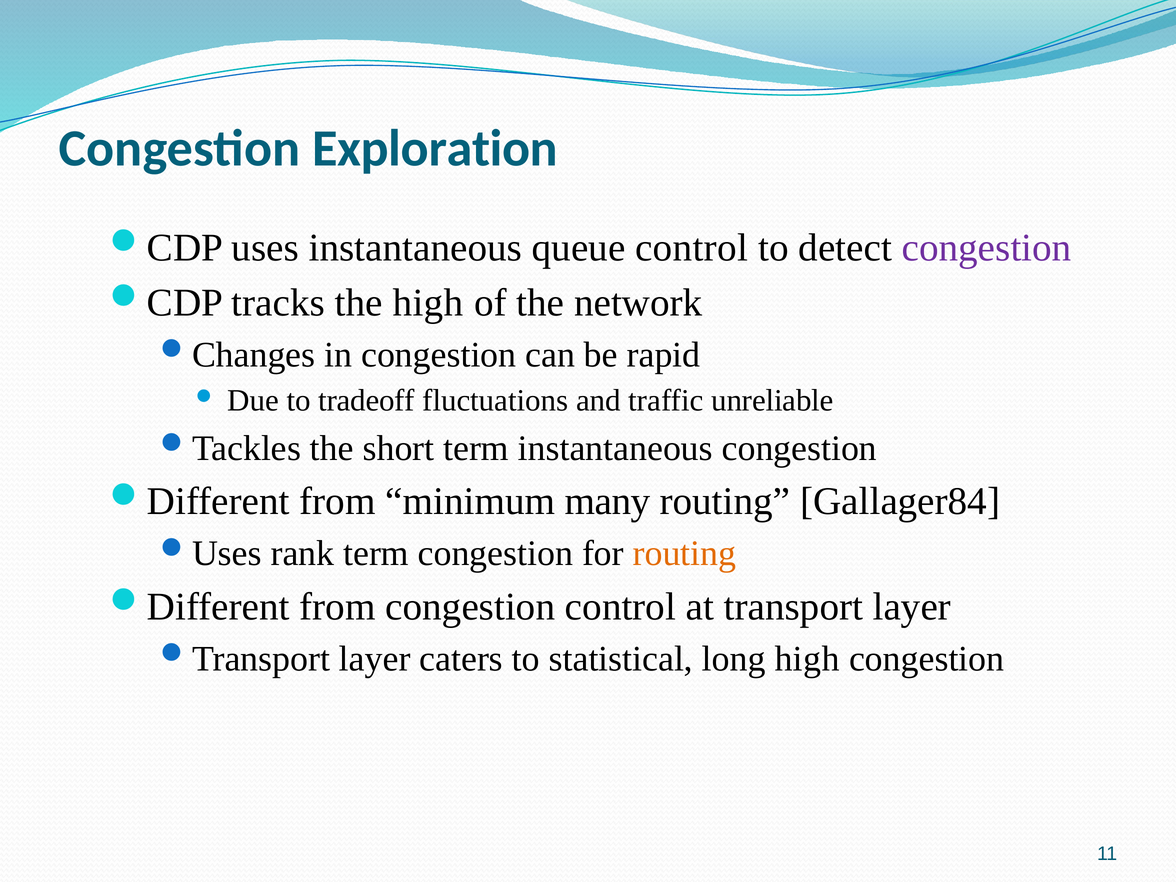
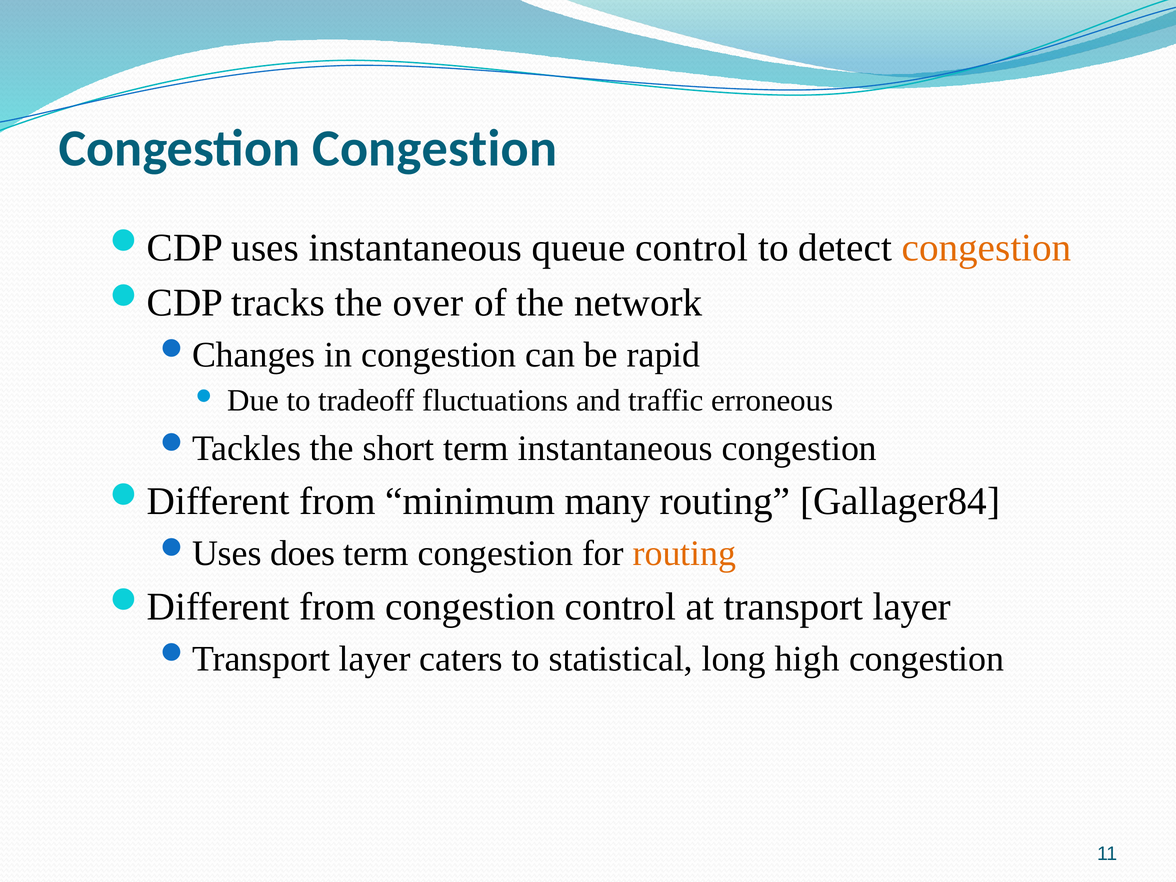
Congestion Exploration: Exploration -> Congestion (435, 149)
congestion colour: purple -> orange (987, 248)
the high: high -> over (428, 303)
unreliable: unreliable -> erroneous (772, 401)
rank: rank -> does (303, 554)
